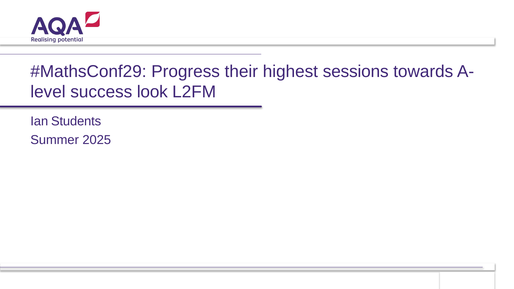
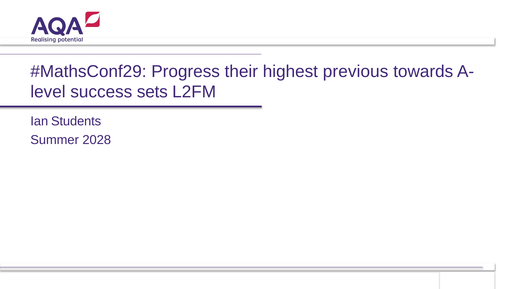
sessions: sessions -> previous (356, 71)
look: look -> sets (152, 92)
2025: 2025 -> 2028 (97, 140)
